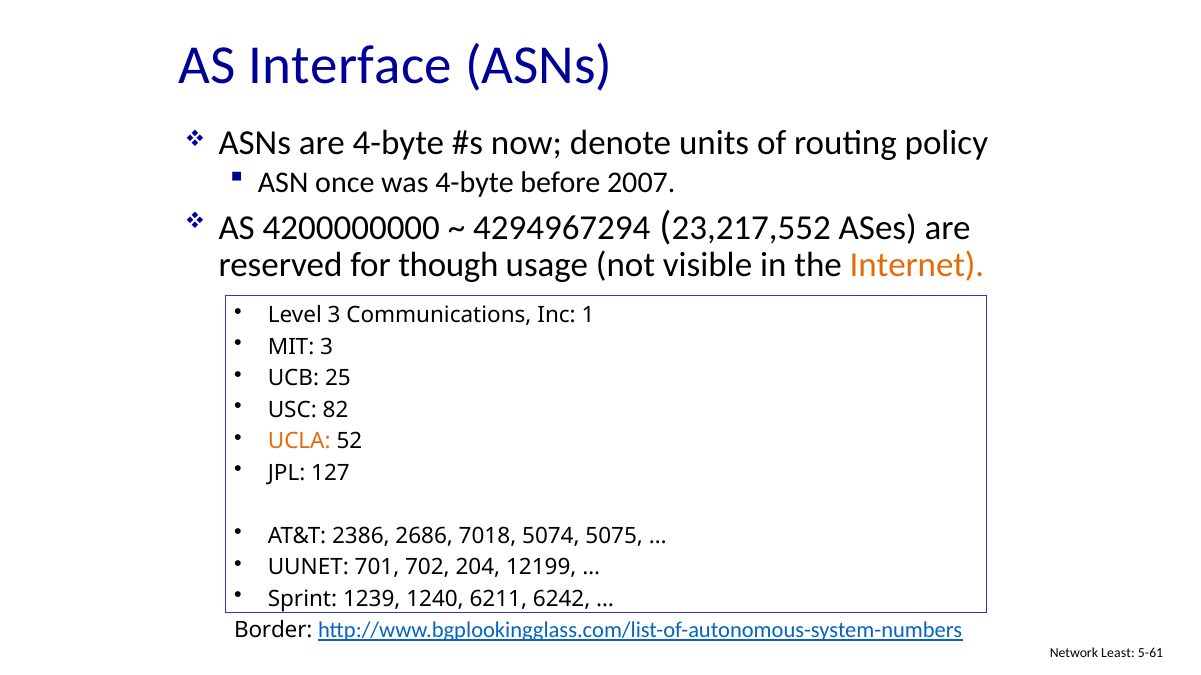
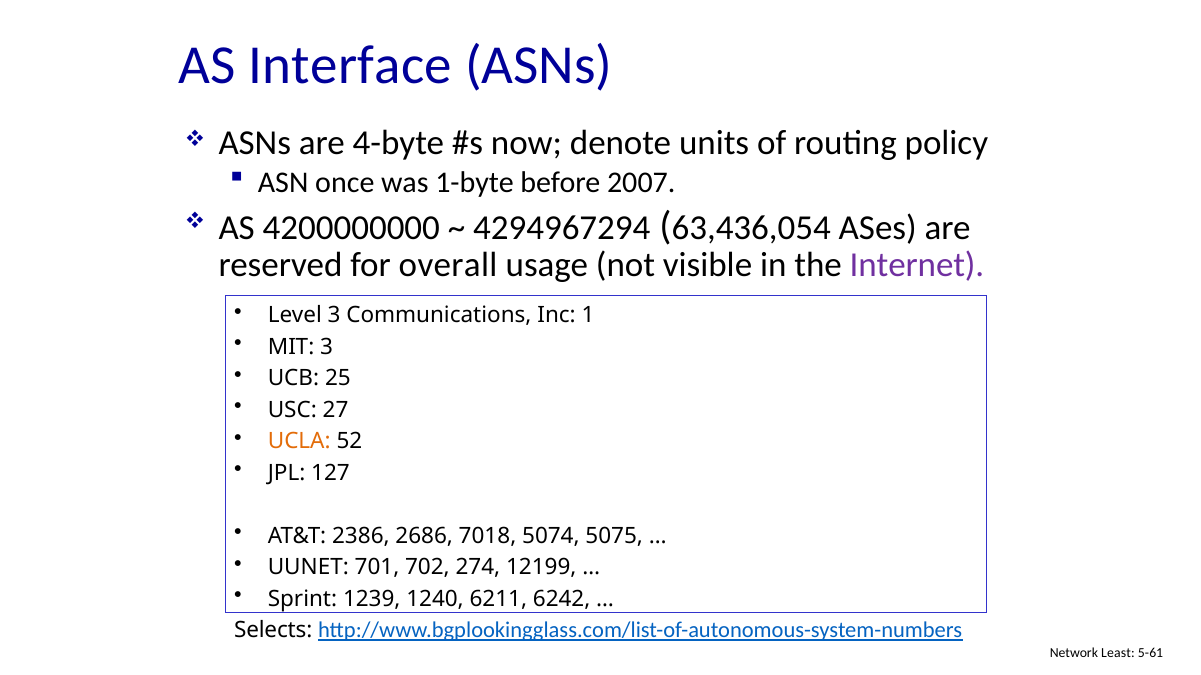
was 4-byte: 4-byte -> 1-byte (474, 183)
23,217,552: 23,217,552 -> 63,436,054 (751, 228)
though: though -> overall (448, 265)
Internet colour: orange -> purple (917, 265)
82: 82 -> 27 (336, 410)
204: 204 -> 274 (478, 568)
Border: Border -> Selects (273, 631)
